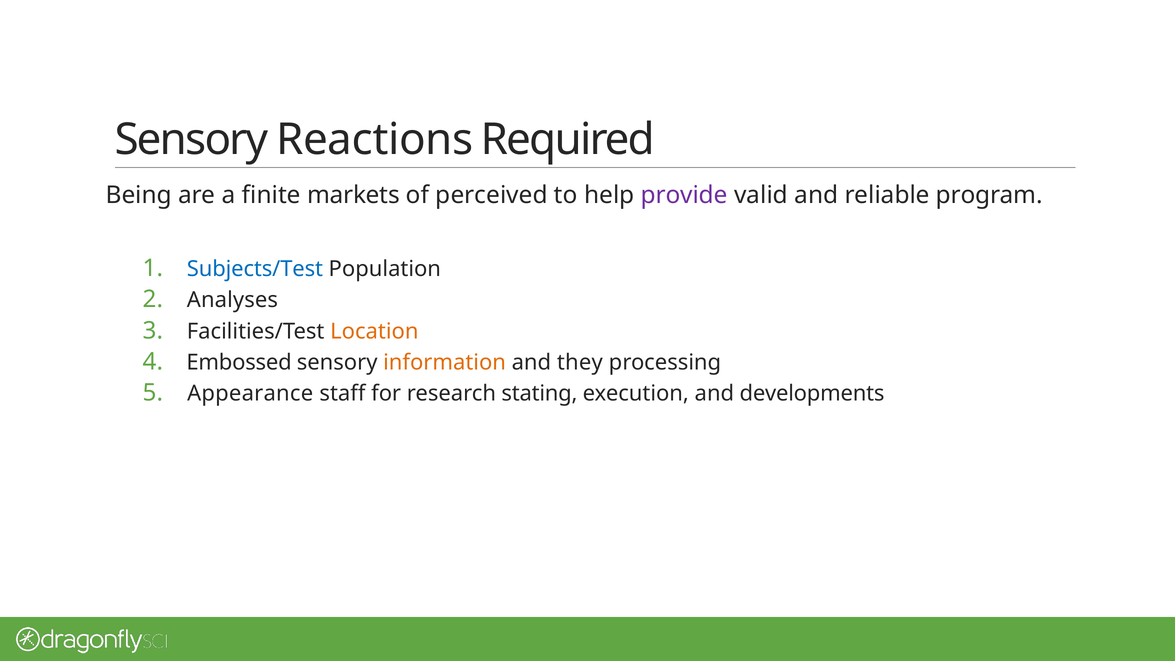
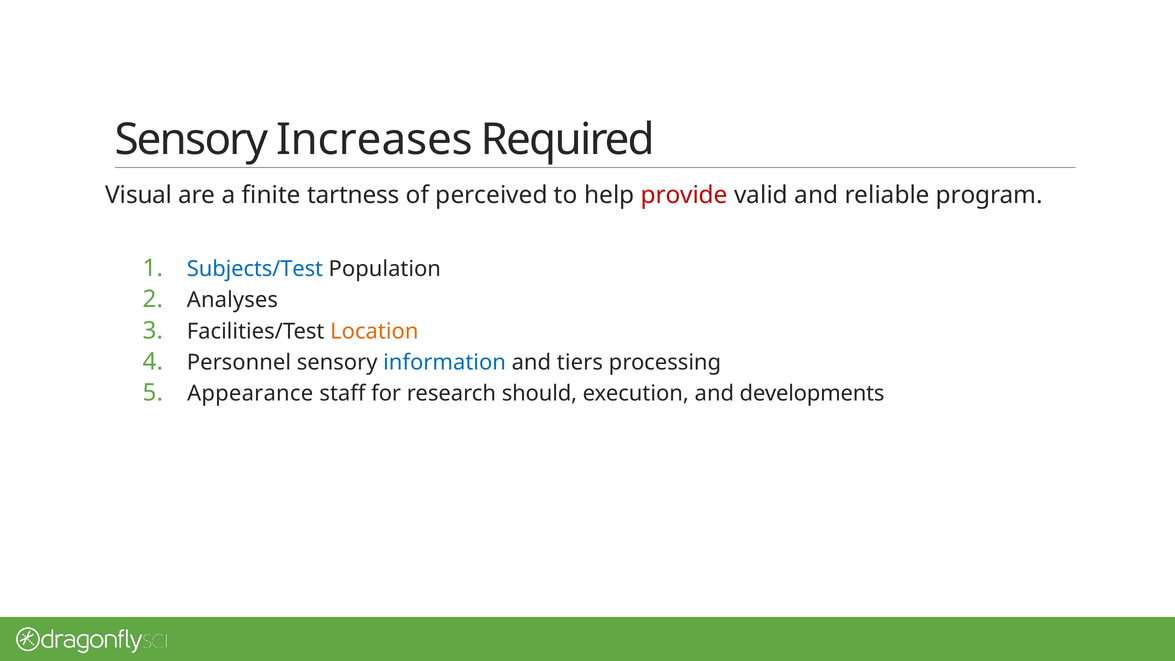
Reactions: Reactions -> Increases (375, 139)
Being: Being -> Visual (139, 195)
markets: markets -> tartness (353, 195)
provide colour: purple -> red (684, 195)
Embossed: Embossed -> Personnel (239, 362)
information colour: orange -> blue (445, 362)
they: they -> tiers (580, 362)
stating: stating -> should (539, 394)
